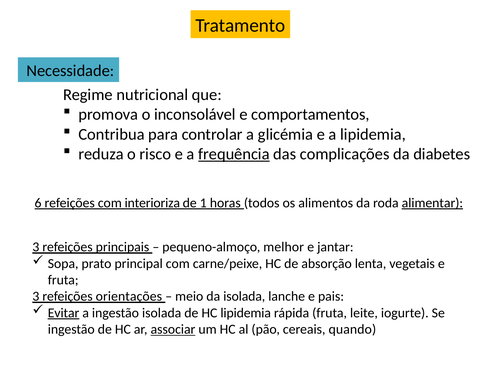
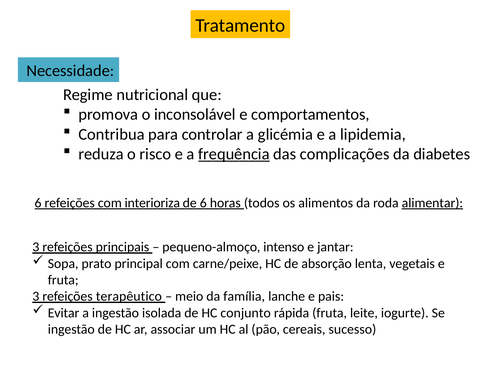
de 1: 1 -> 6 (203, 203)
melhor: melhor -> intenso (284, 247)
orientações: orientações -> terapêutico (129, 296)
da isolada: isolada -> família (244, 296)
Evitar underline: present -> none (64, 313)
HC lipidemia: lipidemia -> conjunto (246, 313)
associar underline: present -> none (173, 329)
quando: quando -> sucesso (352, 329)
